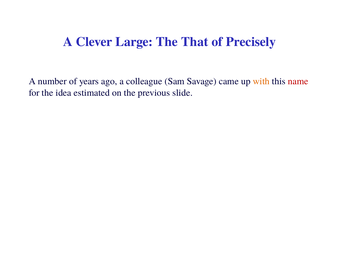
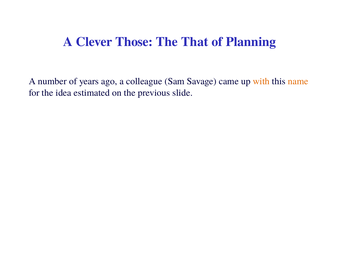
Large: Large -> Those (134, 42)
Precisely: Precisely -> Planning (251, 42)
name colour: red -> orange (298, 81)
